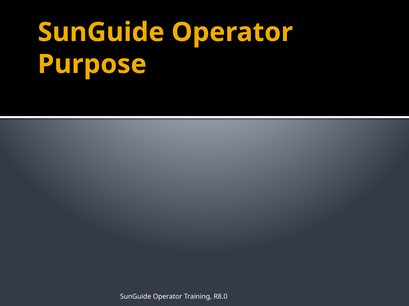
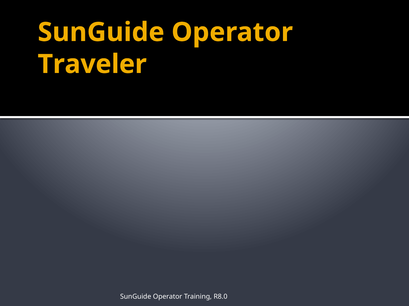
Purpose: Purpose -> Traveler (92, 64)
